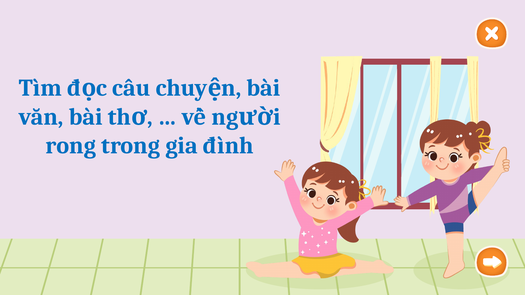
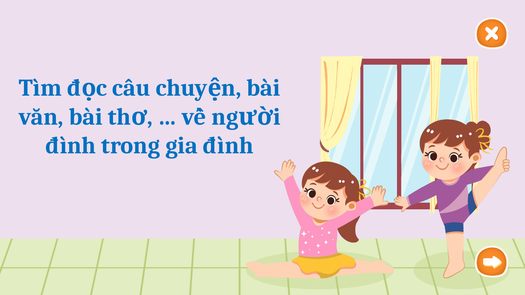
rong: rong -> đình (71, 146)
